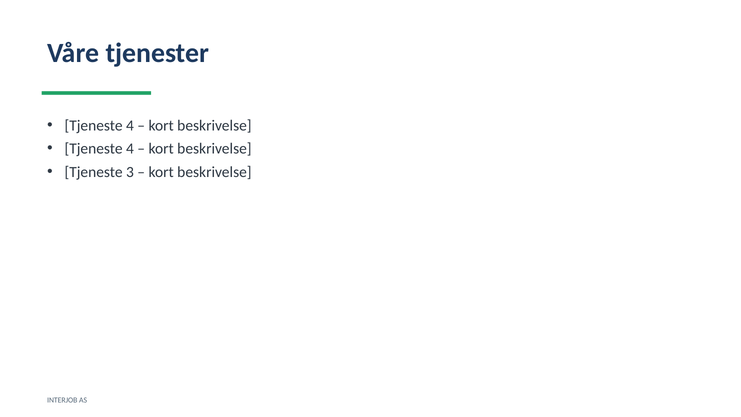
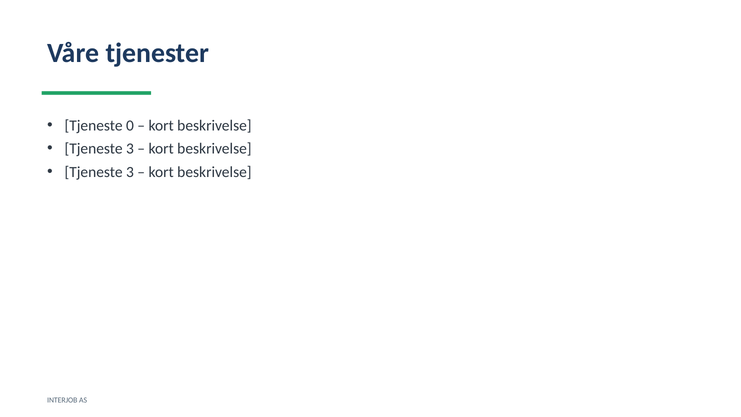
4: 4 -> 0 (130, 126)
4: 4 -> 3 (130, 149)
